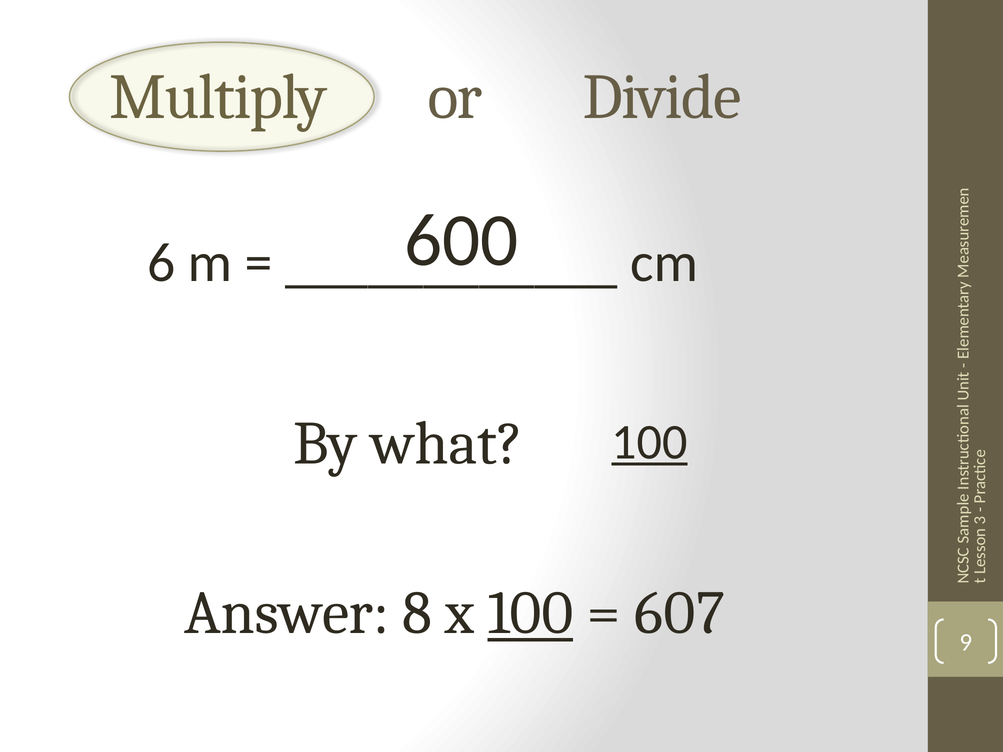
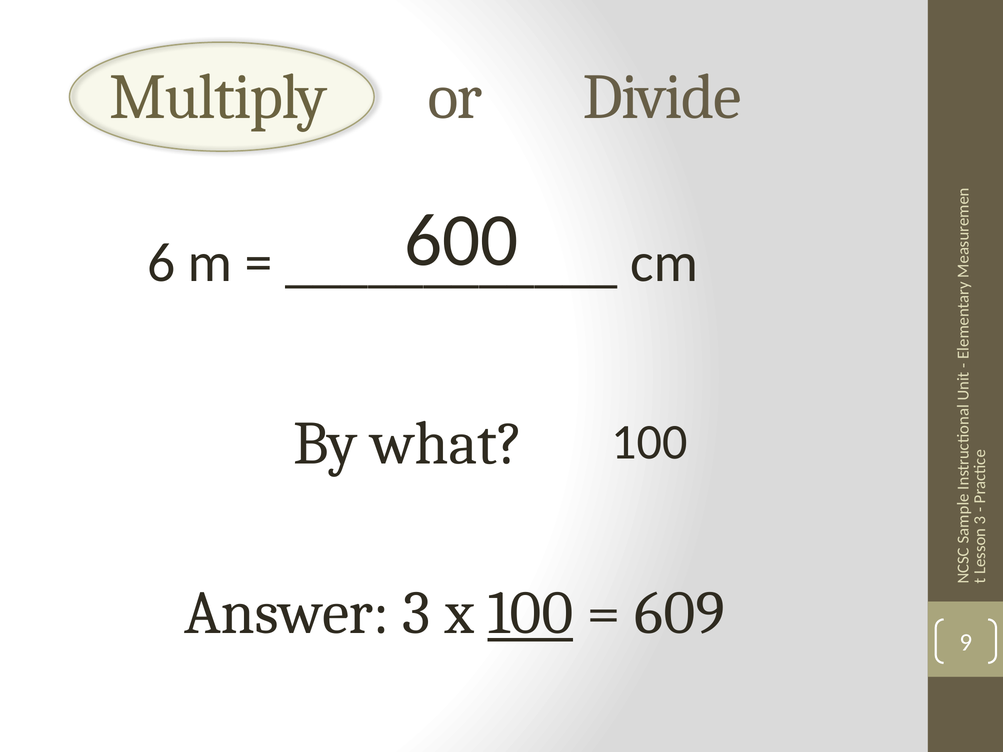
100 underline: present -> none (649, 443)
Answer 8: 8 -> 3 (416, 613)
607: 607 -> 609 (680, 613)
